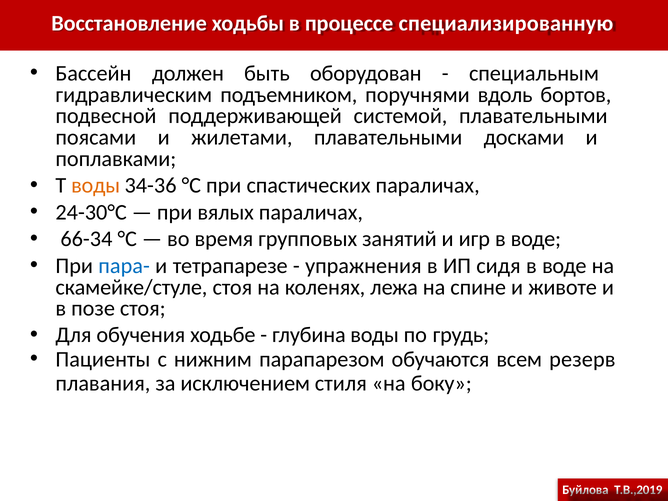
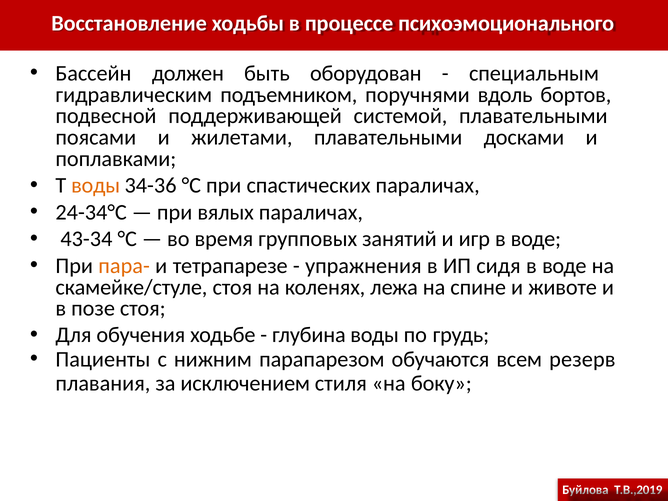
специализированную: специализированную -> психоэмоционального (506, 23)
24-30°С: 24-30°С -> 24-34°С (91, 212)
66-34: 66-34 -> 43-34 (86, 239)
пара- colour: blue -> orange (124, 266)
